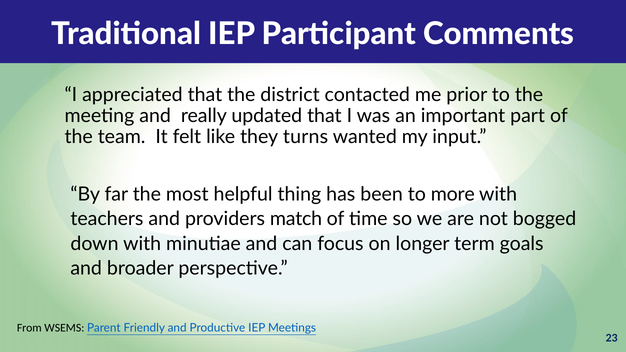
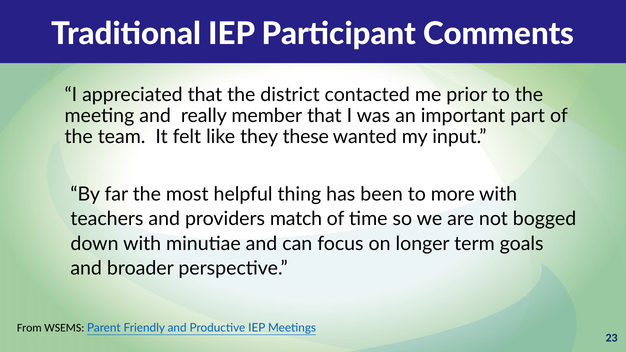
updated: updated -> member (267, 116)
turns: turns -> these (306, 137)
